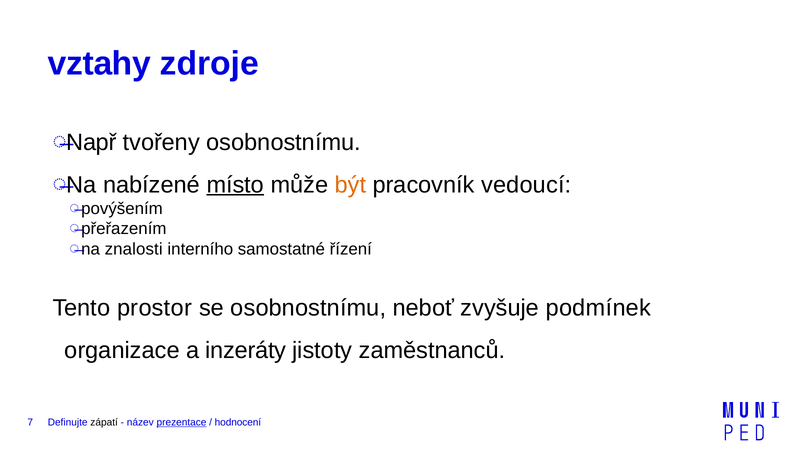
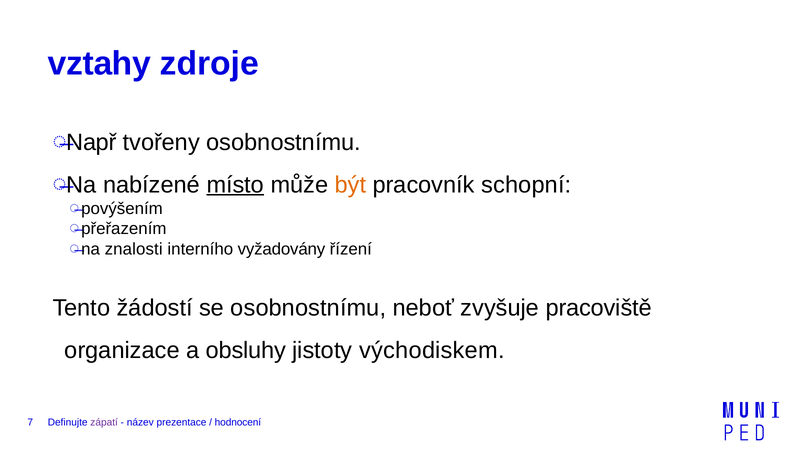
vedoucí: vedoucí -> schopní (526, 185)
samostatné: samostatné -> vyžadovány (281, 249)
prostor: prostor -> žádostí (155, 308)
podmínek: podmínek -> pracoviště (599, 308)
inzeráty: inzeráty -> obsluhy (246, 351)
zaměstnanců: zaměstnanců -> východiskem (432, 351)
zápatí colour: black -> purple (104, 422)
prezentace underline: present -> none (182, 422)
